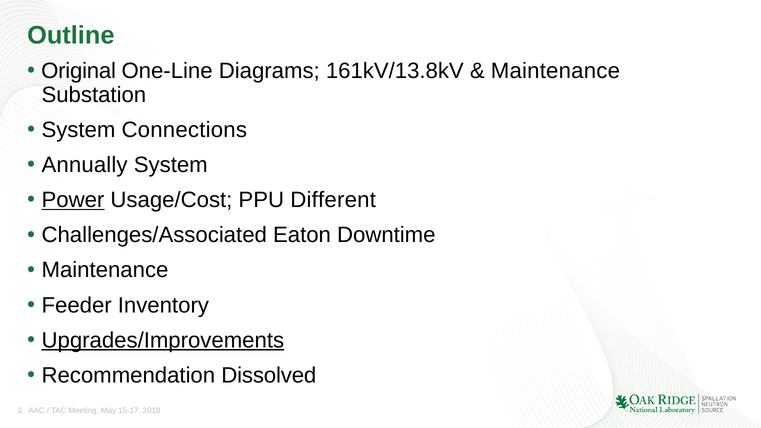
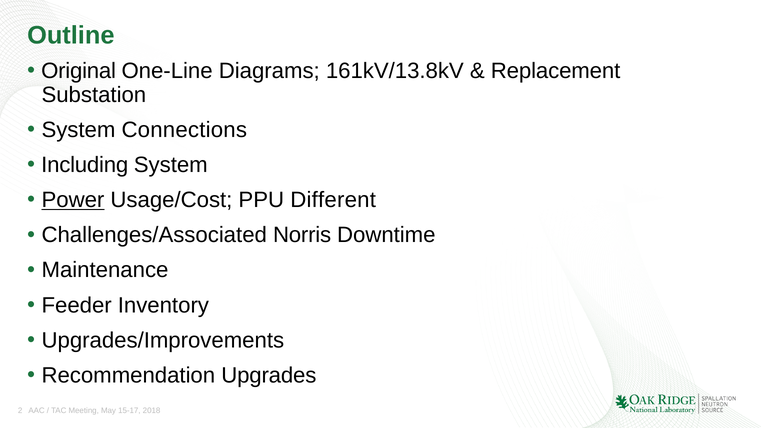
Maintenance: Maintenance -> Replacement (556, 71)
Annually: Annually -> Including (85, 165)
Eaton: Eaton -> Norris (302, 235)
Upgrades/Improvements underline: present -> none (163, 340)
Dissolved: Dissolved -> Upgrades (269, 376)
